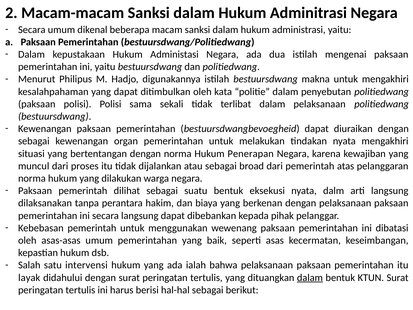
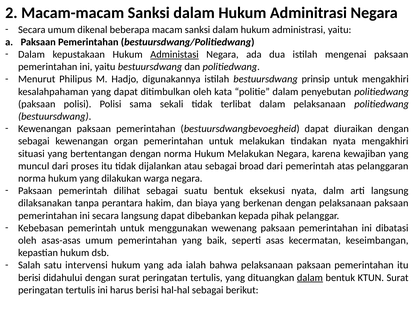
Administasi underline: none -> present (175, 54)
makna: makna -> prinsip (316, 79)
Hukum Penerapan: Penerapan -> Melakukan (251, 154)
layak: layak -> berisi (29, 277)
